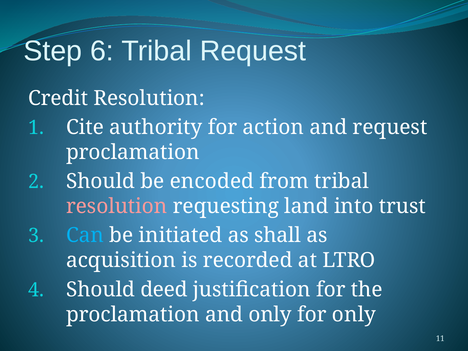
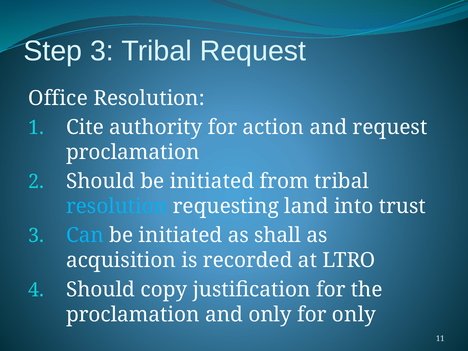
Step 6: 6 -> 3 (102, 51)
Credit: Credit -> Office (58, 98)
Should be encoded: encoded -> initiated (212, 181)
resolution colour: pink -> light blue (117, 206)
deed: deed -> copy (164, 290)
